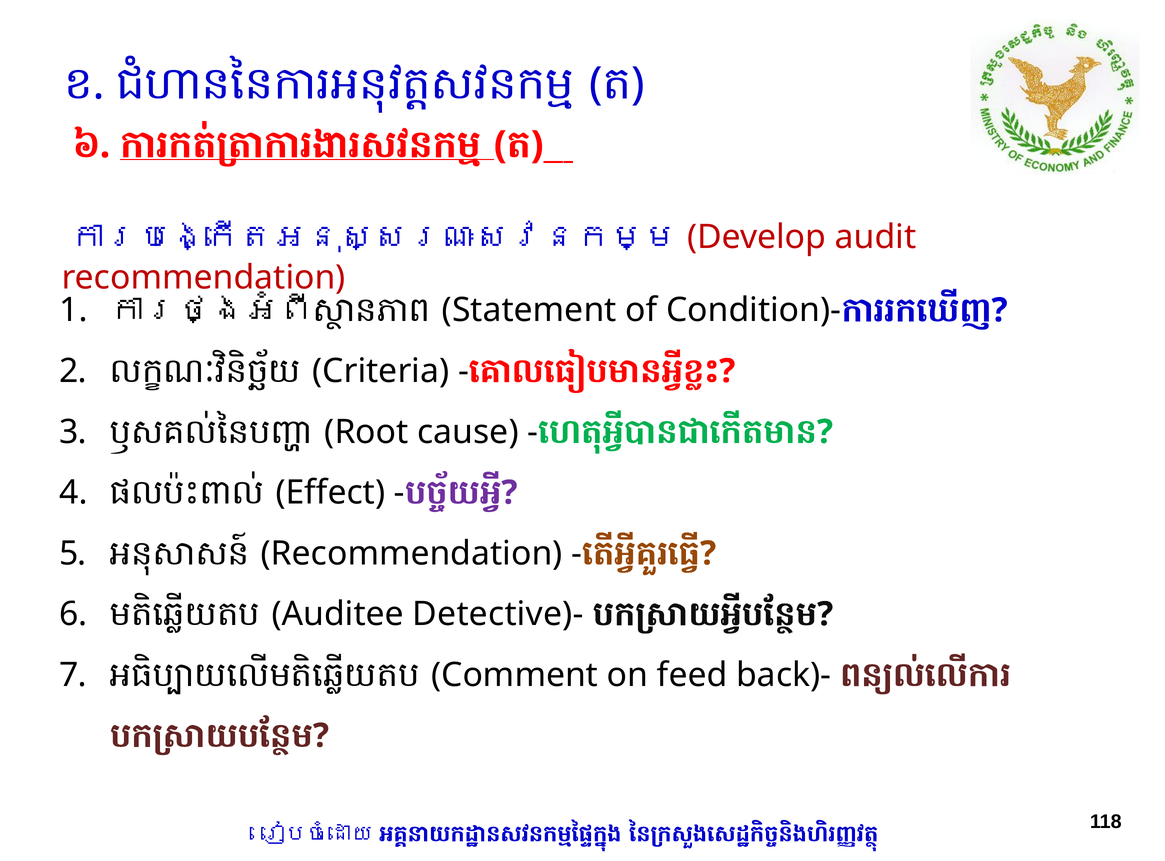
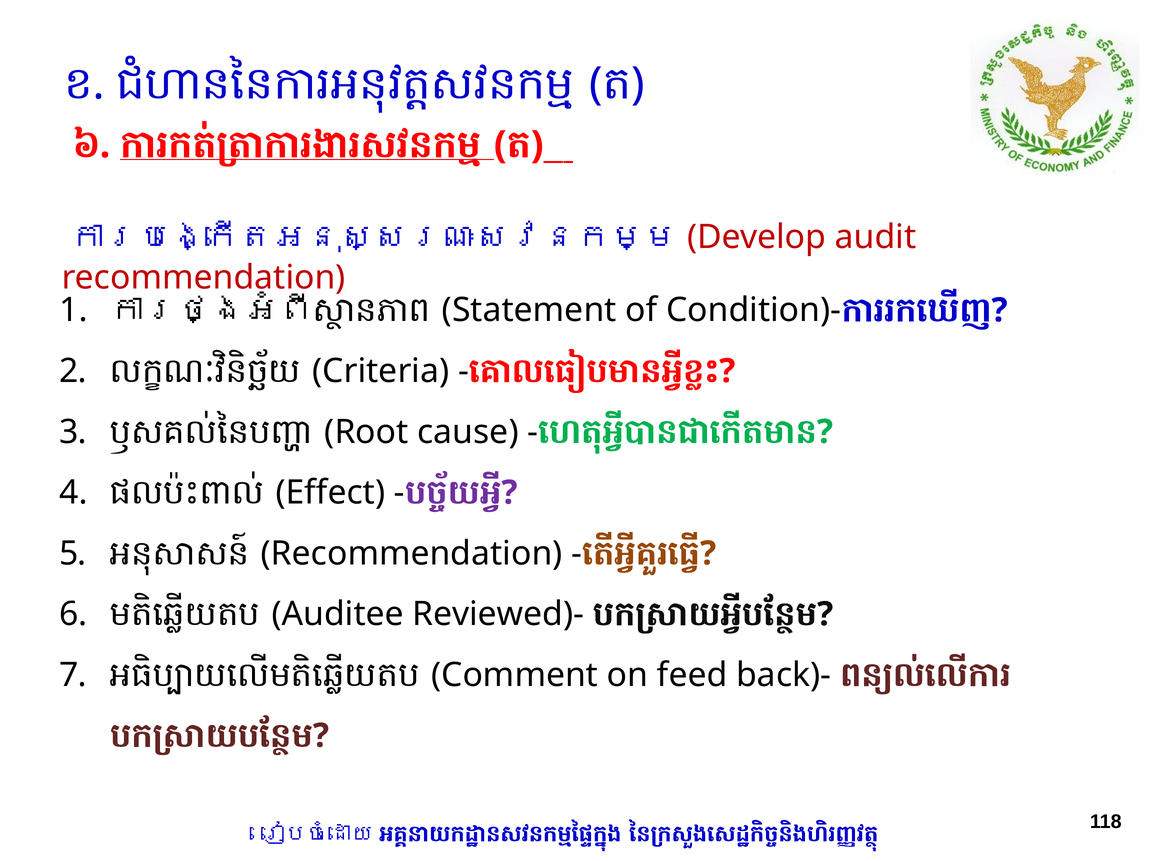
Detective)-: Detective)- -> Reviewed)- (498, 614)
